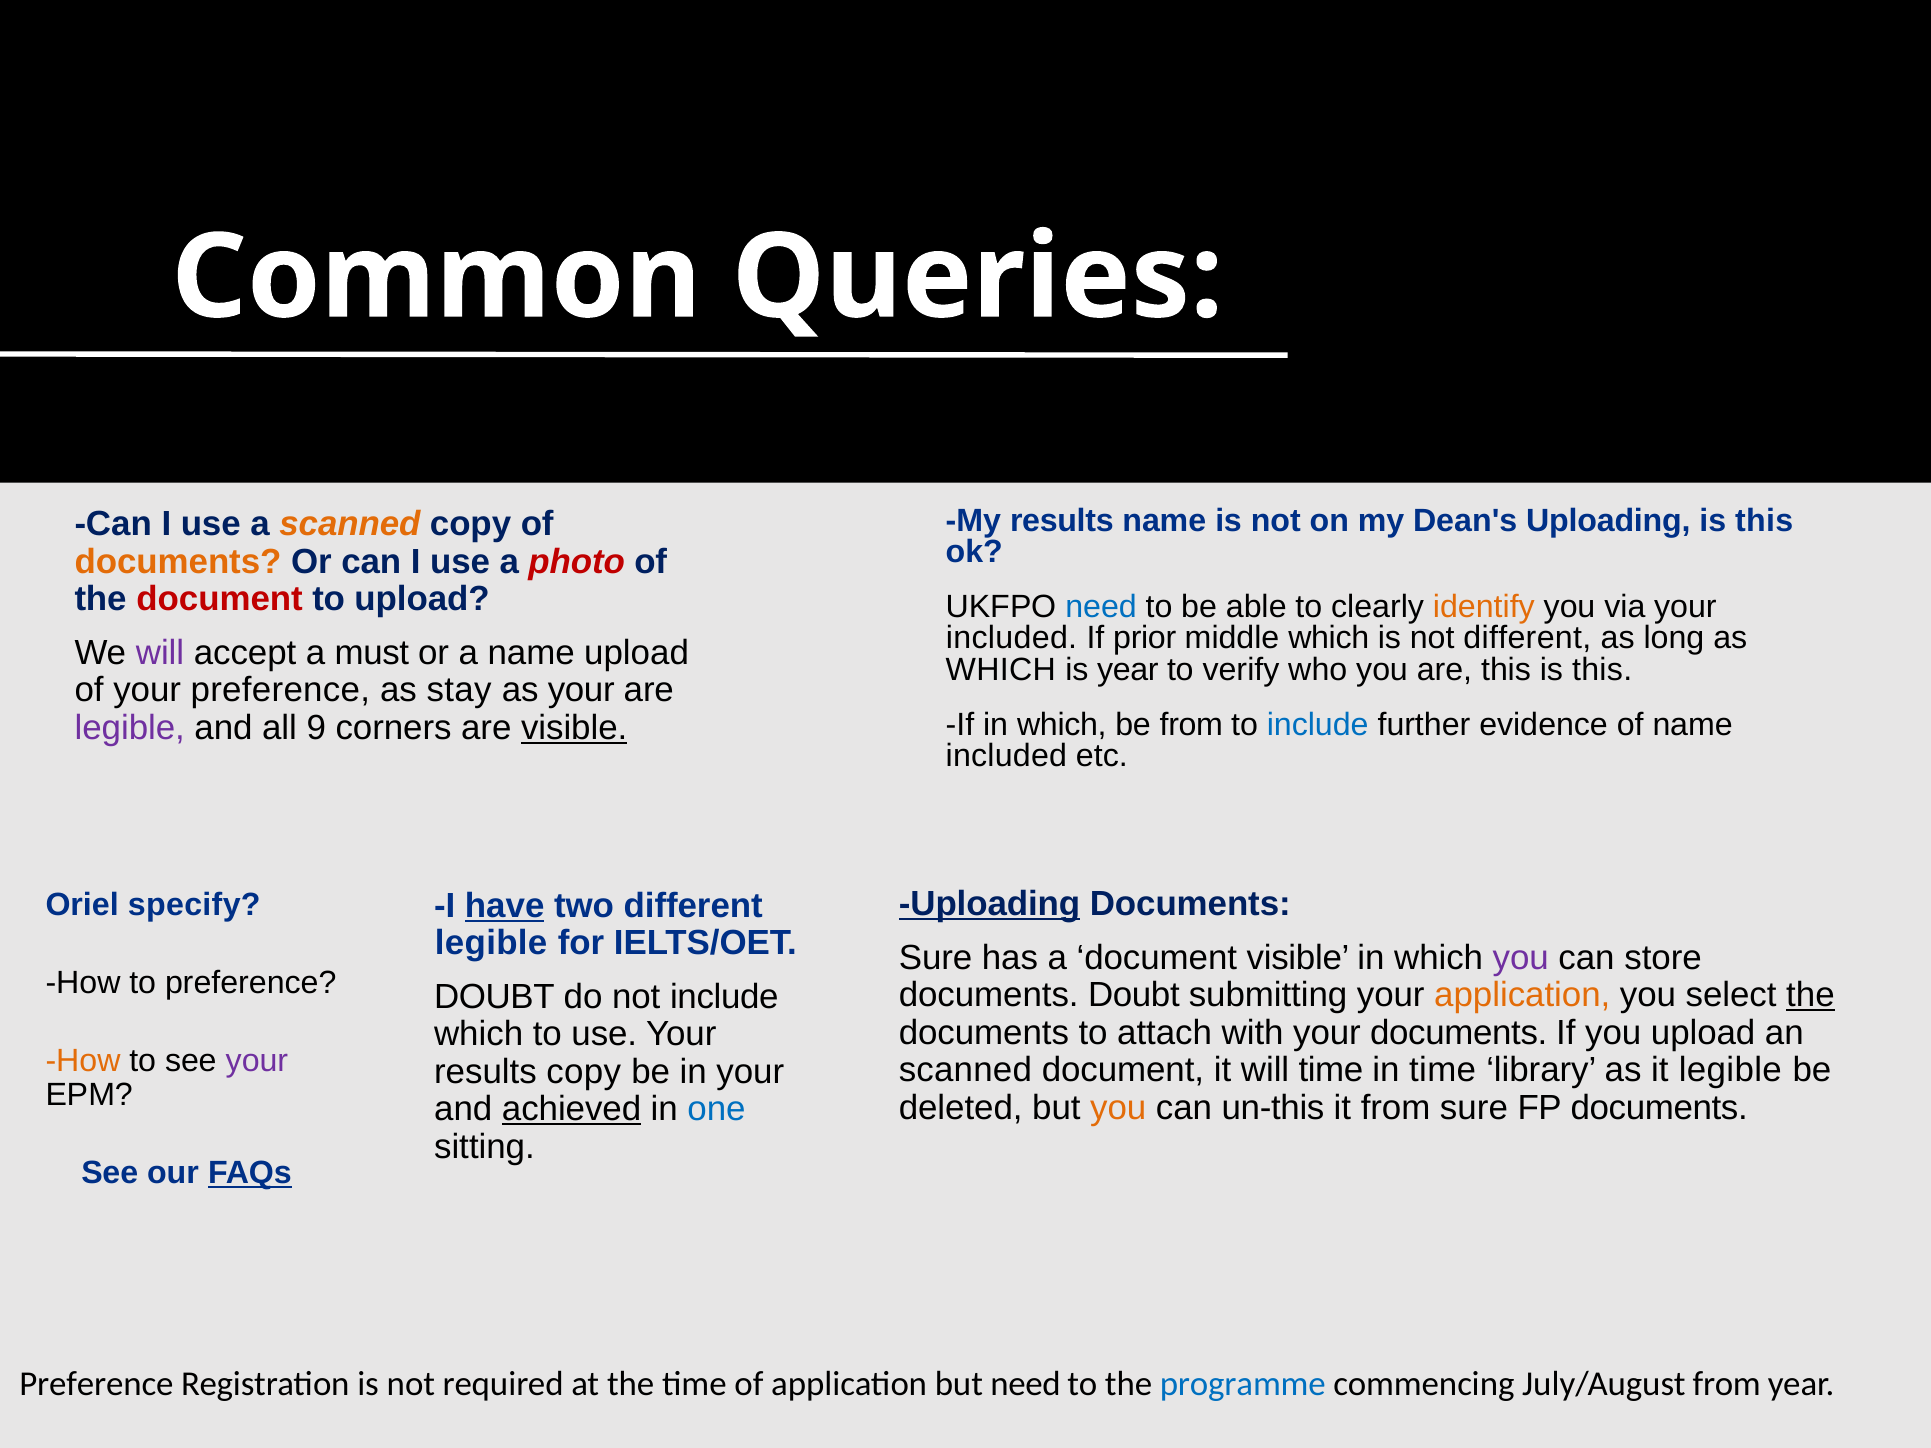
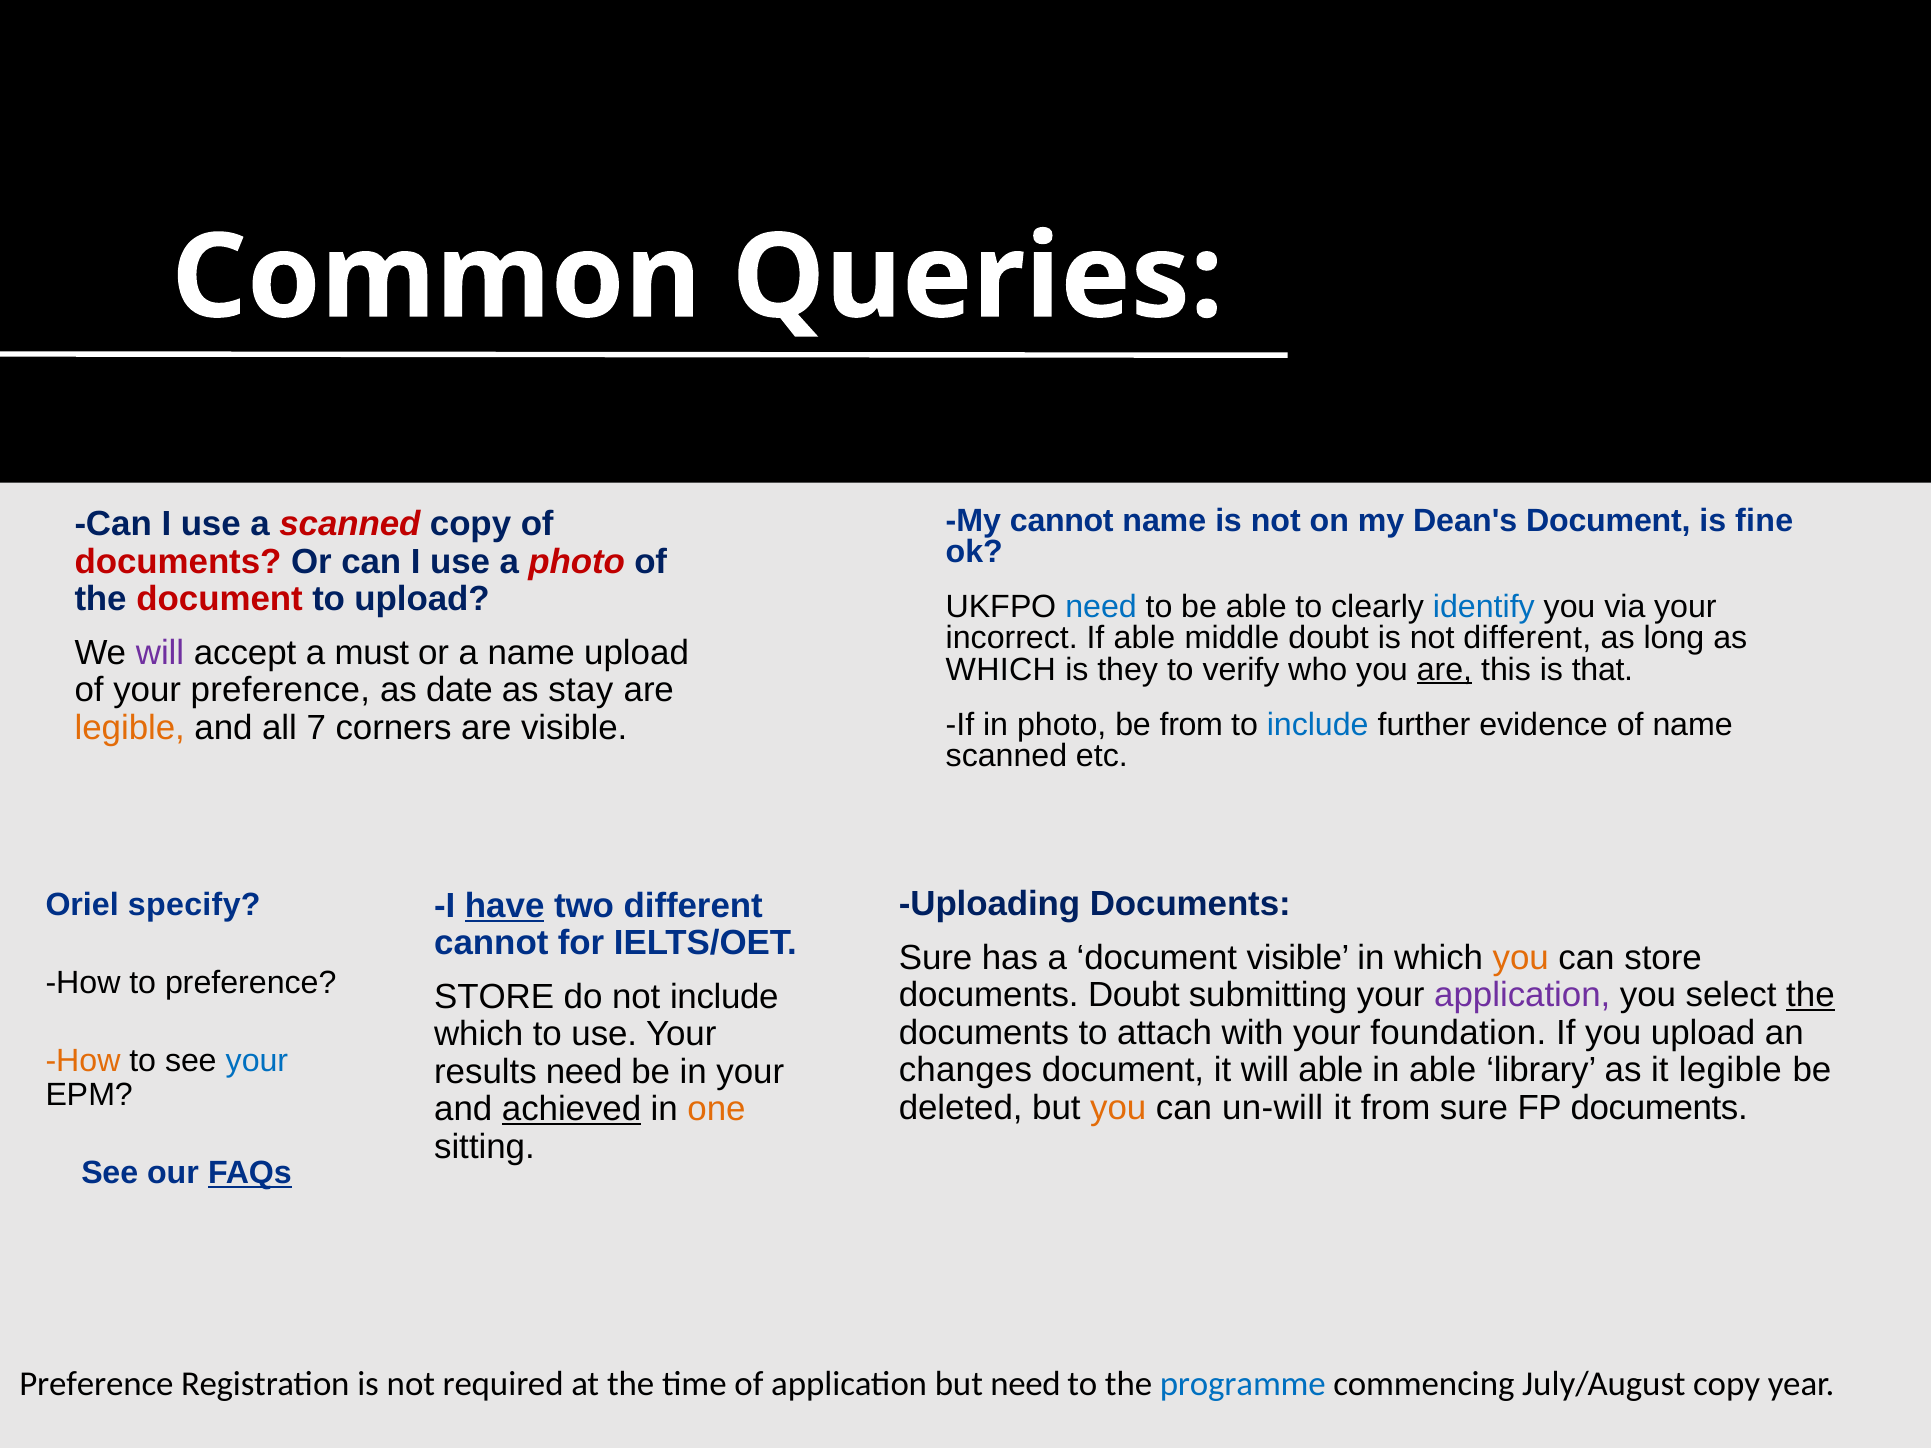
My results: results -> cannot (1062, 520)
Dean's Uploading: Uploading -> Document (1608, 520)
this: this -> fine (1764, 520)
scanned colour: orange -> red (350, 524)
documents colour: orange -> red (178, 562)
identify colour: orange -> blue (1484, 607)
included: included -> incorrect (1012, 638)
If prior: prior -> able (1144, 638)
middle which: which -> doubt (1329, 638)
is year: year -> they (1128, 670)
are underline: none -> present (1445, 670)
this is this: this -> that (1602, 670)
stay: stay -> date (459, 690)
as your: your -> stay (581, 690)
If in which: which -> photo (1062, 725)
legible colour: purple -> orange (130, 728)
9: 9 -> 7 (316, 728)
visible underline: present -> none (574, 728)
included: included -> scanned (1006, 756)
Uploading underline: present -> none (990, 904)
legible: legible -> cannot (491, 943)
you colour: purple -> orange (1521, 958)
application colour: orange -> purple (1522, 995)
DOUBT: DOUBT -> STORE (494, 997)
your documents: documents -> foundation (1458, 1033)
your colour: purple -> blue (257, 1061)
scanned: scanned -> changes (965, 1070)
will time: time -> able (1331, 1070)
in time: time -> able (1443, 1070)
results copy: copy -> need (584, 1072)
un-this: un-this -> un-will (1273, 1108)
one colour: blue -> orange (716, 1109)
July/August from: from -> copy (1727, 1384)
